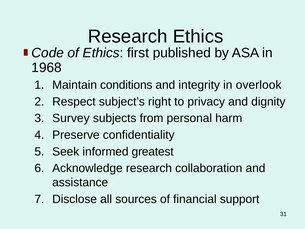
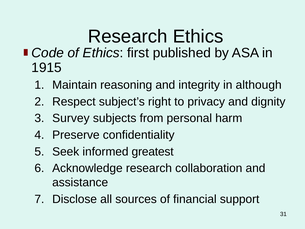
1968: 1968 -> 1915 (47, 68)
conditions: conditions -> reasoning (126, 85)
overlook: overlook -> although (259, 85)
